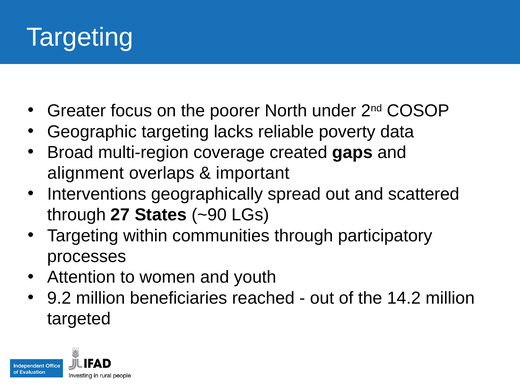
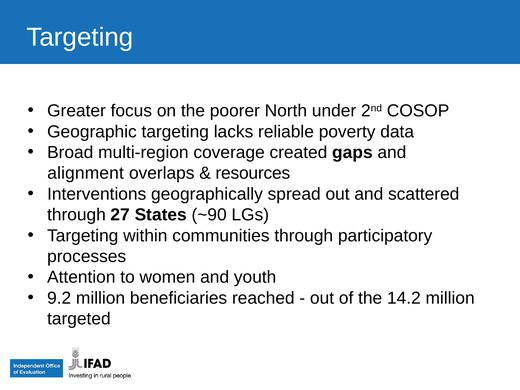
important: important -> resources (253, 173)
